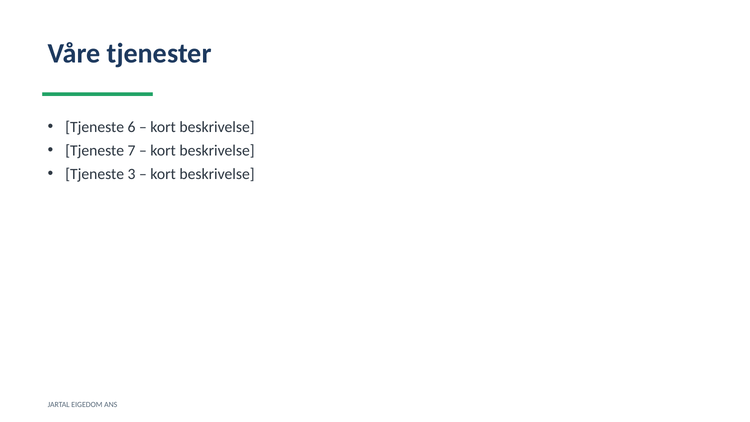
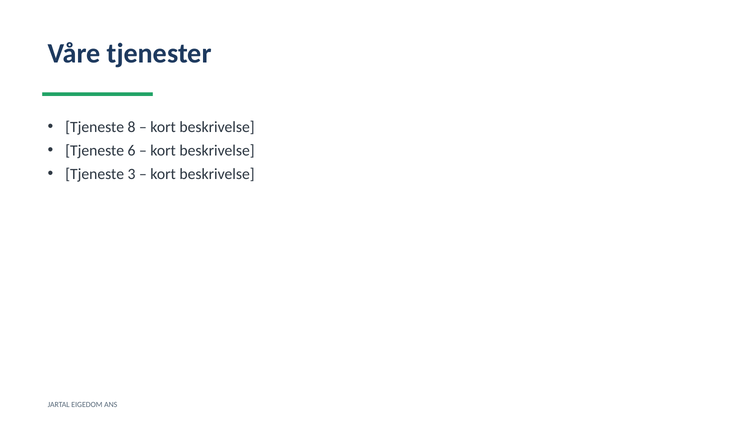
6: 6 -> 8 (131, 127)
7: 7 -> 6 (131, 150)
